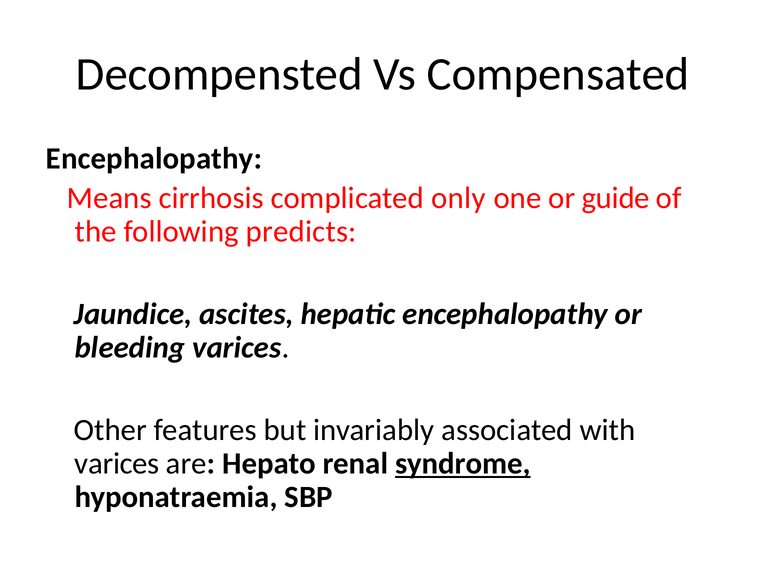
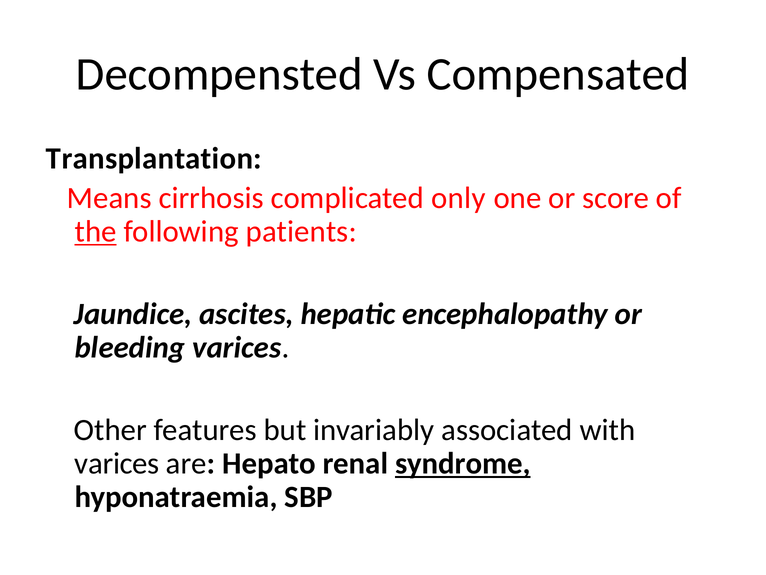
Encephalopathy: Encephalopathy -> Transplantation (154, 159)
guide: guide -> score (616, 198)
the underline: none -> present (96, 231)
predicts: predicts -> patients (301, 231)
